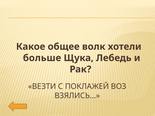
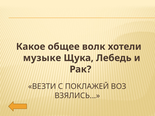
больше: больше -> музыке (42, 58)
